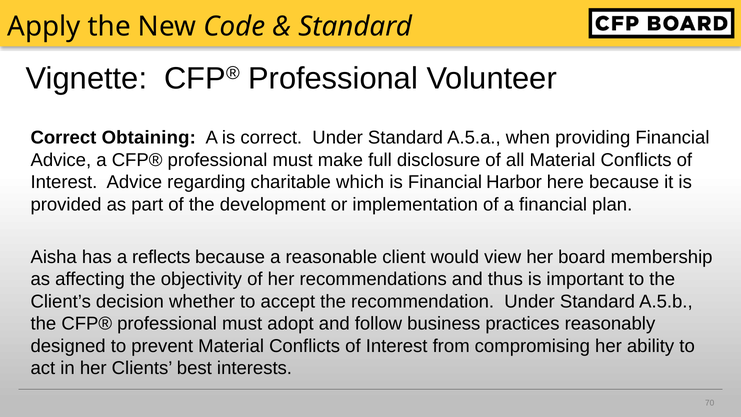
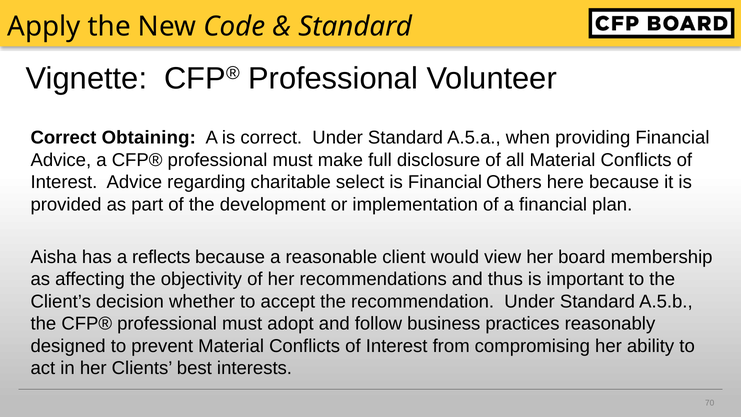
which: which -> select (360, 182)
Harbor: Harbor -> Others (514, 182)
